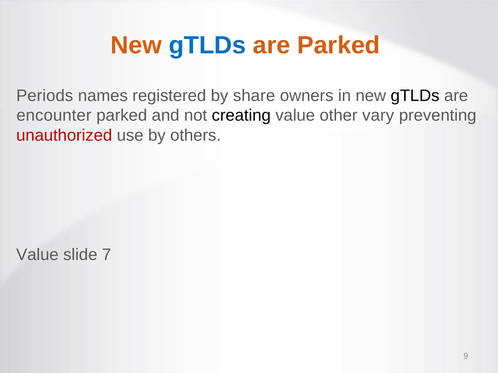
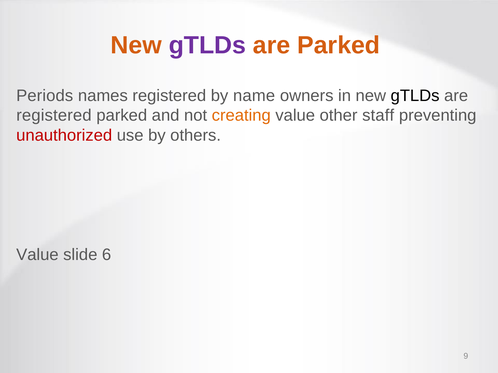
gTLDs colour: blue -> purple (207, 45)
share: share -> name (254, 96)
encounter: encounter -> registered (54, 116)
creating colour: black -> orange (241, 116)
vary: vary -> staff (378, 116)
7: 7 -> 6 (107, 255)
